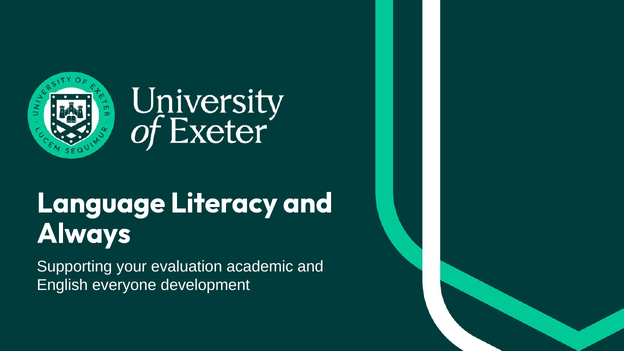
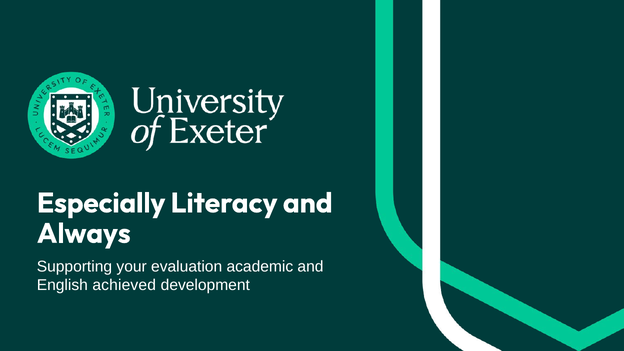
Language: Language -> Especially (101, 203)
everyone: everyone -> achieved (124, 285)
